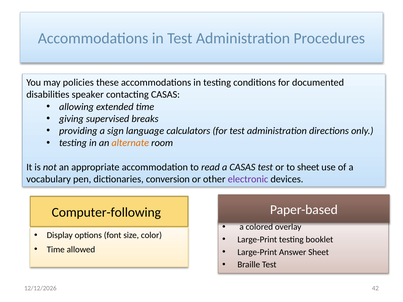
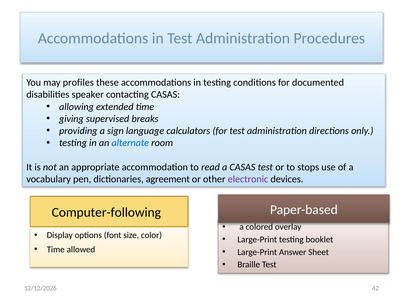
policies: policies -> profiles (78, 83)
alternate colour: orange -> blue (130, 143)
to sheet: sheet -> stops (308, 167)
conversion: conversion -> agreement (168, 179)
